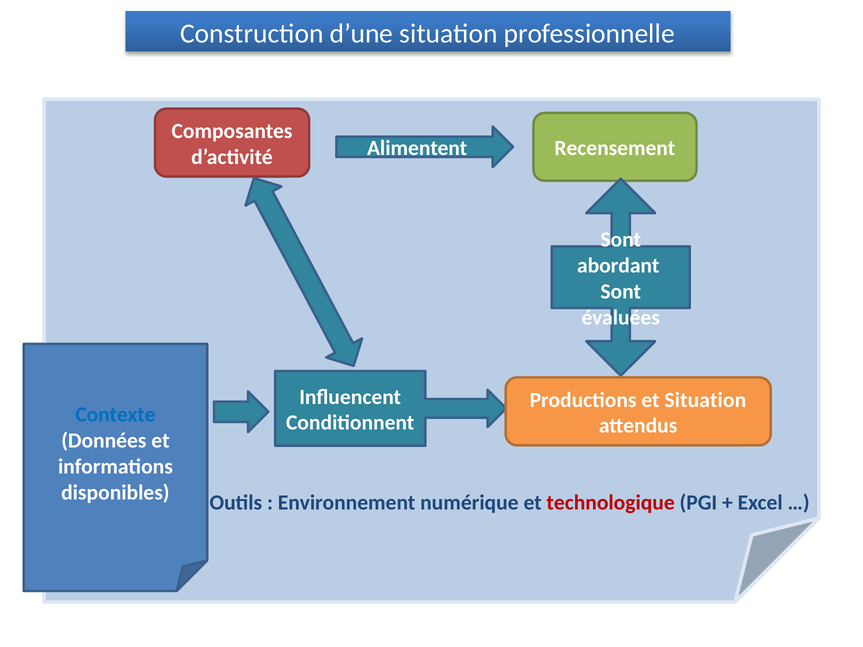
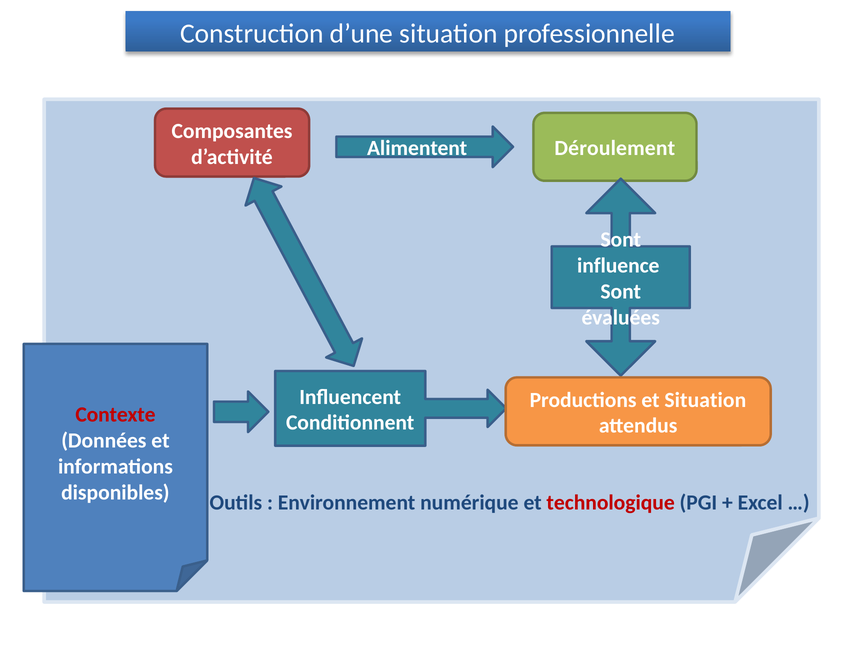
Recensement: Recensement -> Déroulement (615, 148)
abordant: abordant -> influence (618, 266)
Contexte colour: blue -> red (115, 415)
